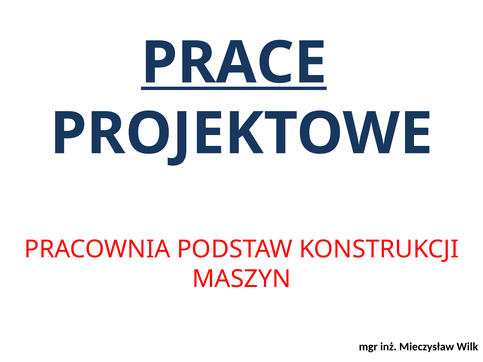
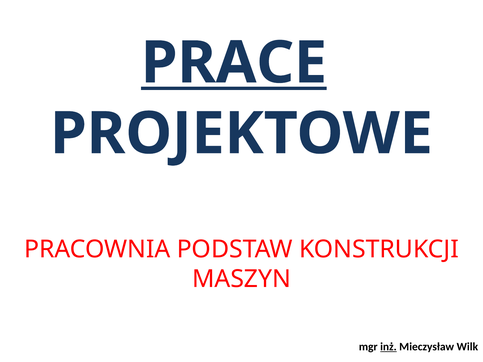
inż underline: none -> present (388, 347)
